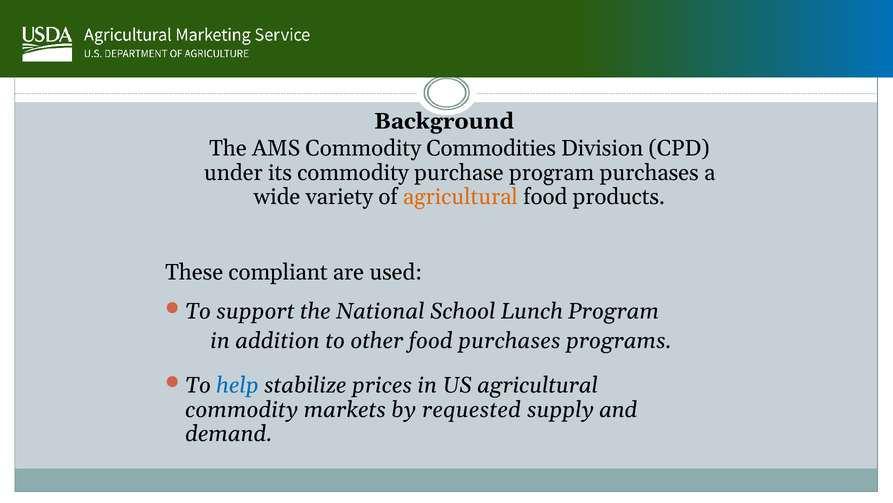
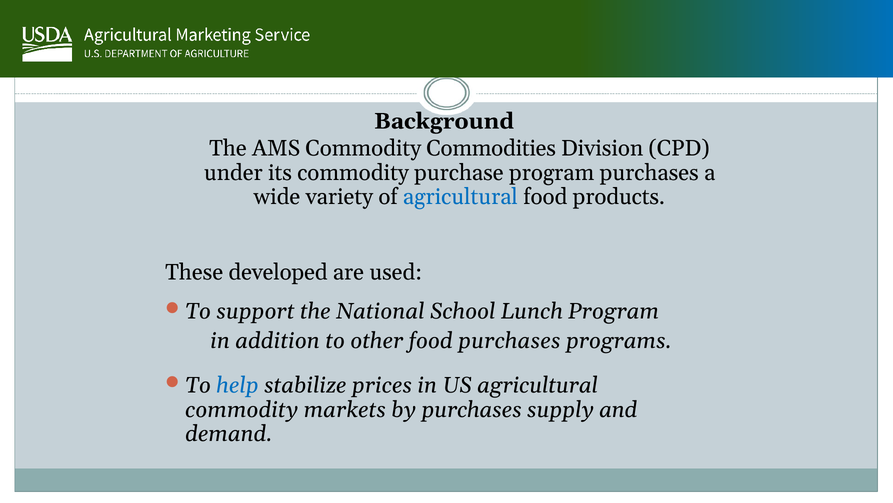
agricultural colour: orange -> blue (460, 197)
compliant: compliant -> developed (278, 272)
by requested: requested -> purchases (472, 409)
